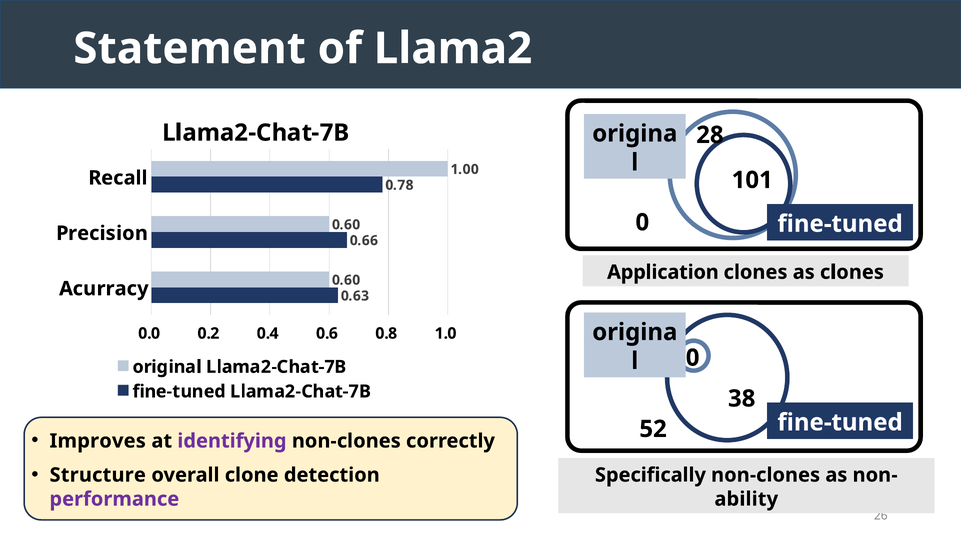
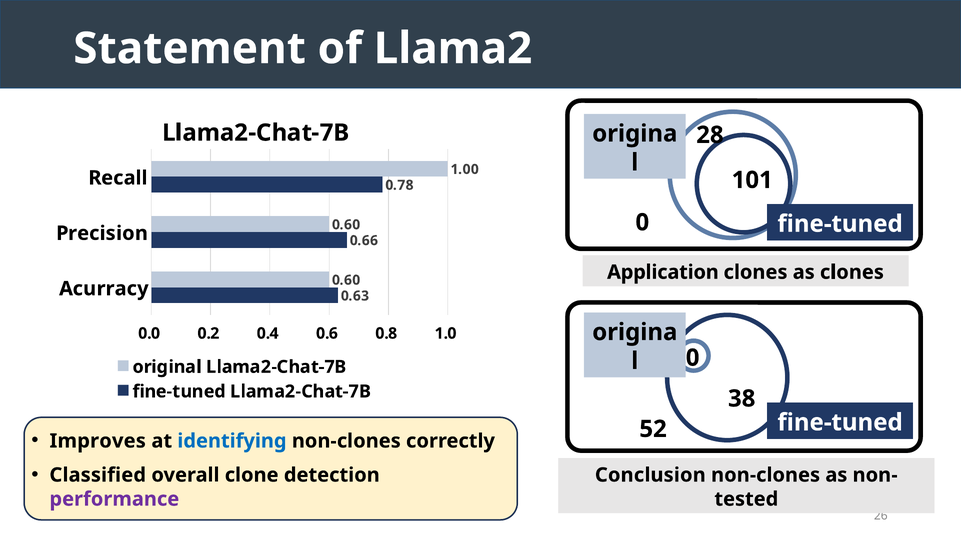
identifying colour: purple -> blue (232, 441)
Structure: Structure -> Classified (98, 475)
Specifically: Specifically -> Conclusion (650, 475)
ability: ability -> tested (746, 499)
